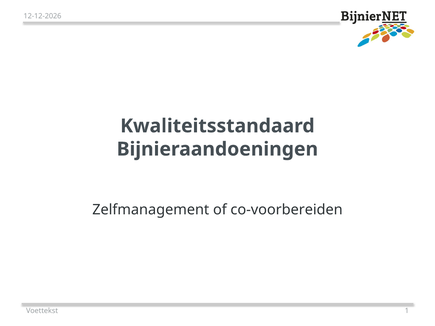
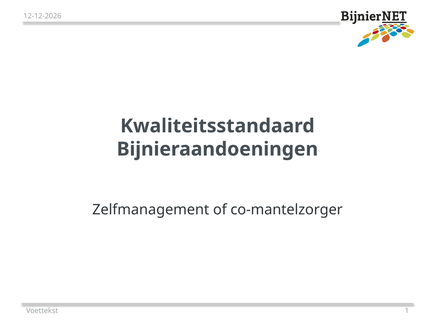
co-voorbereiden: co-voorbereiden -> co-mantelzorger (287, 210)
